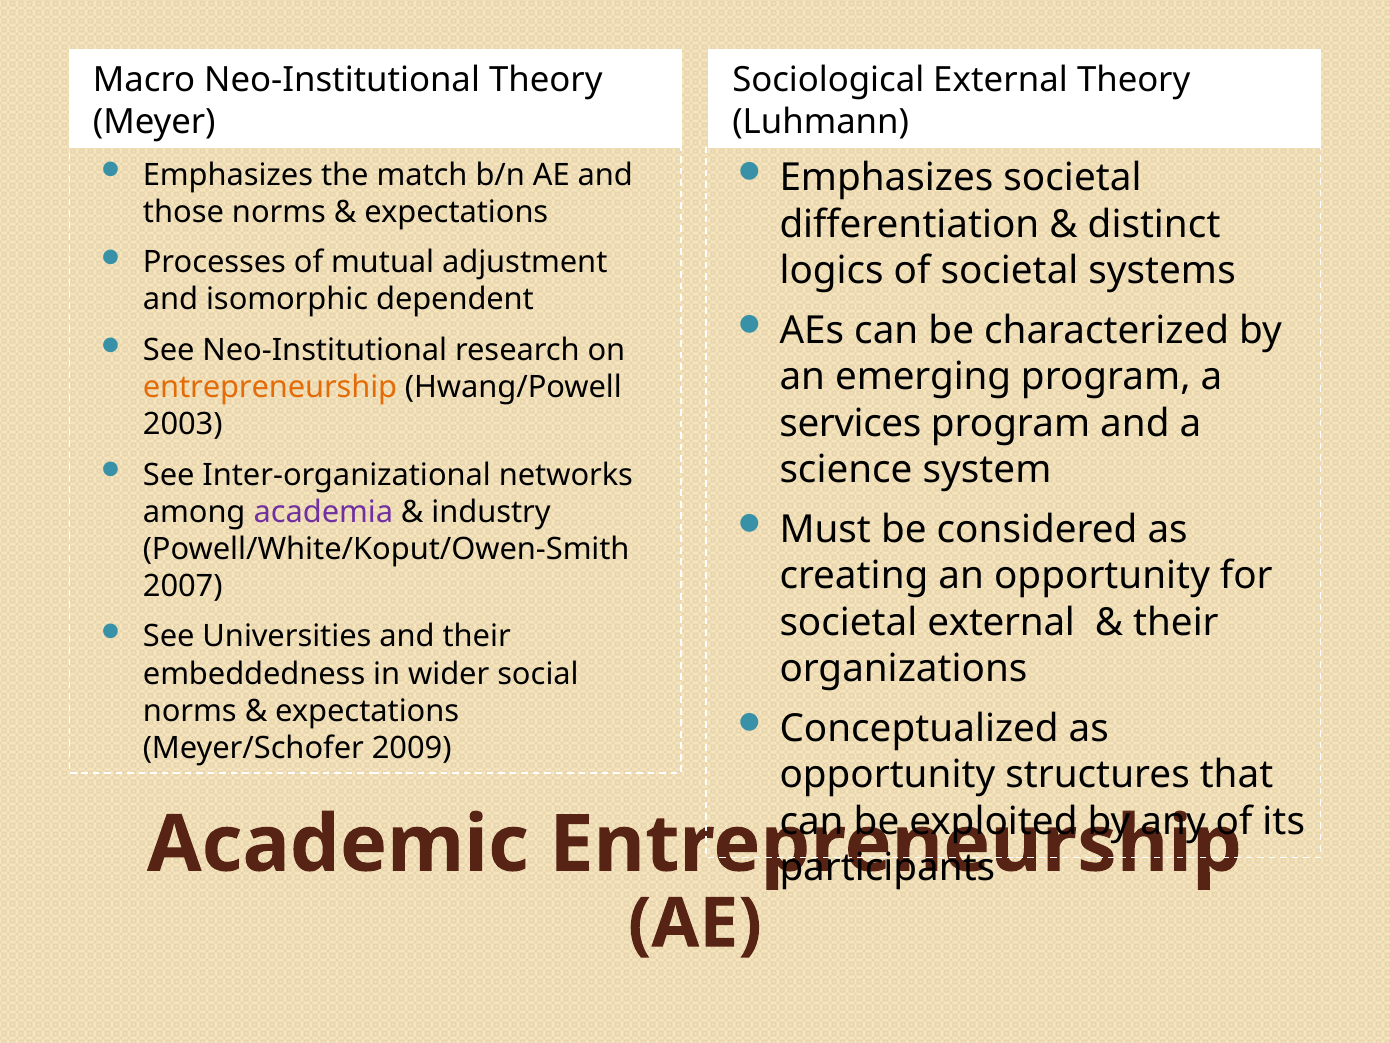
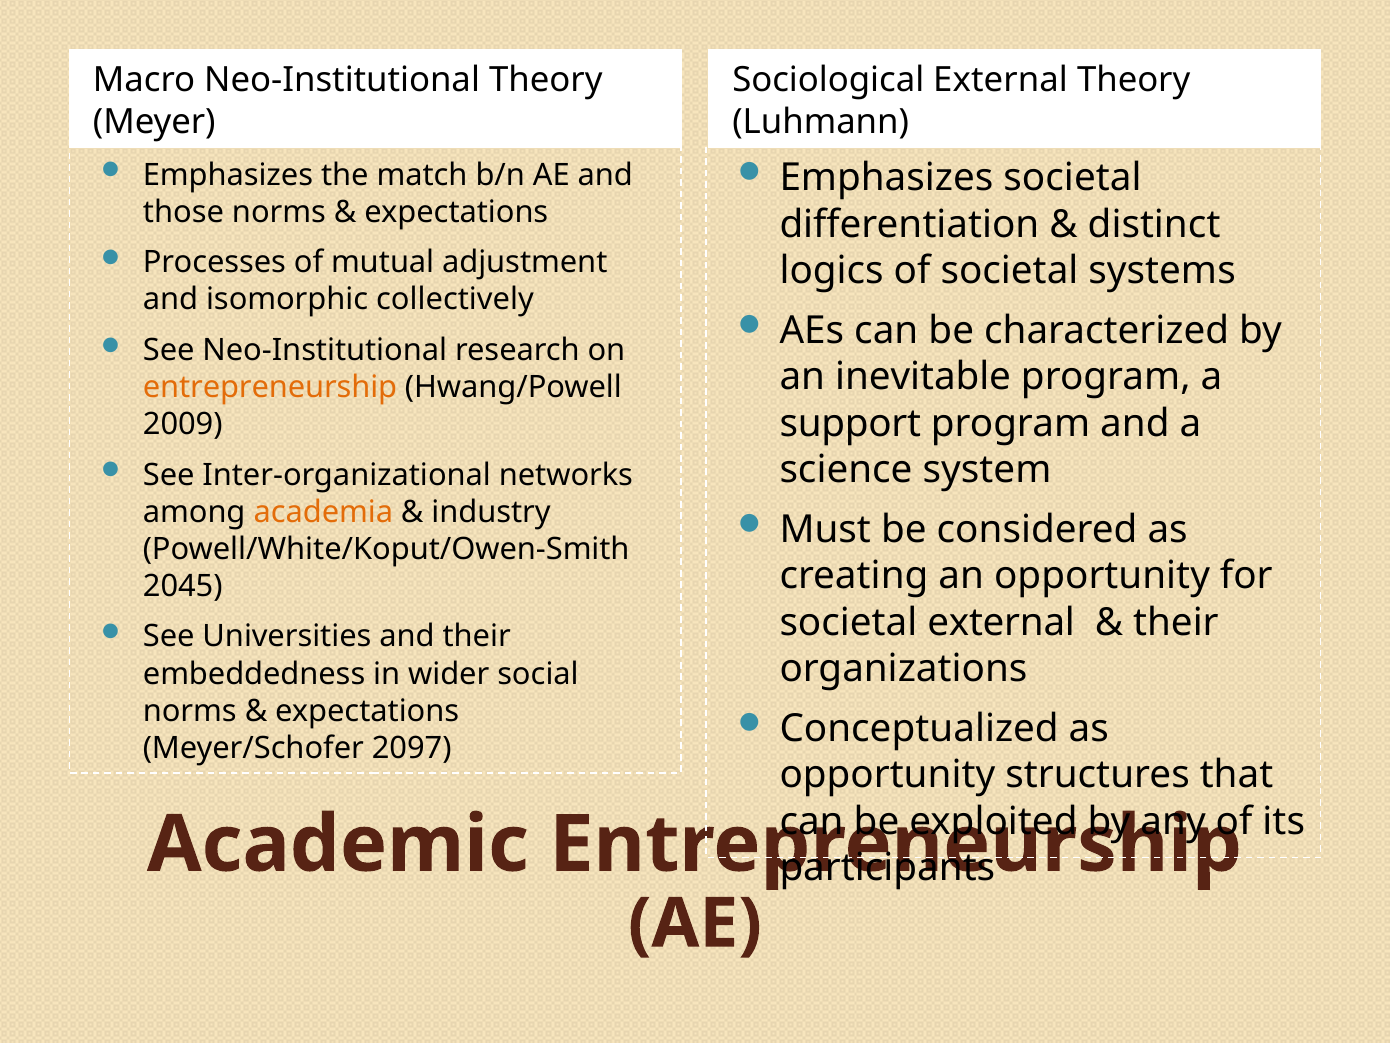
dependent: dependent -> collectively (455, 300)
emerging: emerging -> inevitable (923, 377)
services: services -> support (850, 423)
2003: 2003 -> 2009 (183, 424)
academia colour: purple -> orange (323, 512)
2007: 2007 -> 2045 (183, 586)
2009: 2009 -> 2097 (412, 748)
